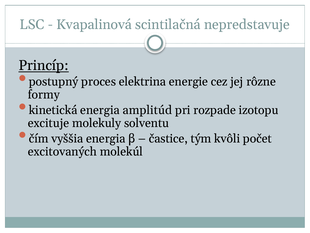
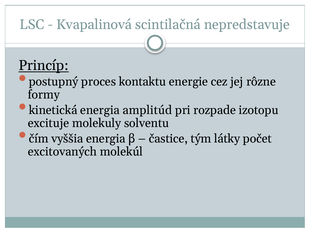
elektrina: elektrina -> kontaktu (142, 82)
kvôli: kvôli -> látky (227, 138)
